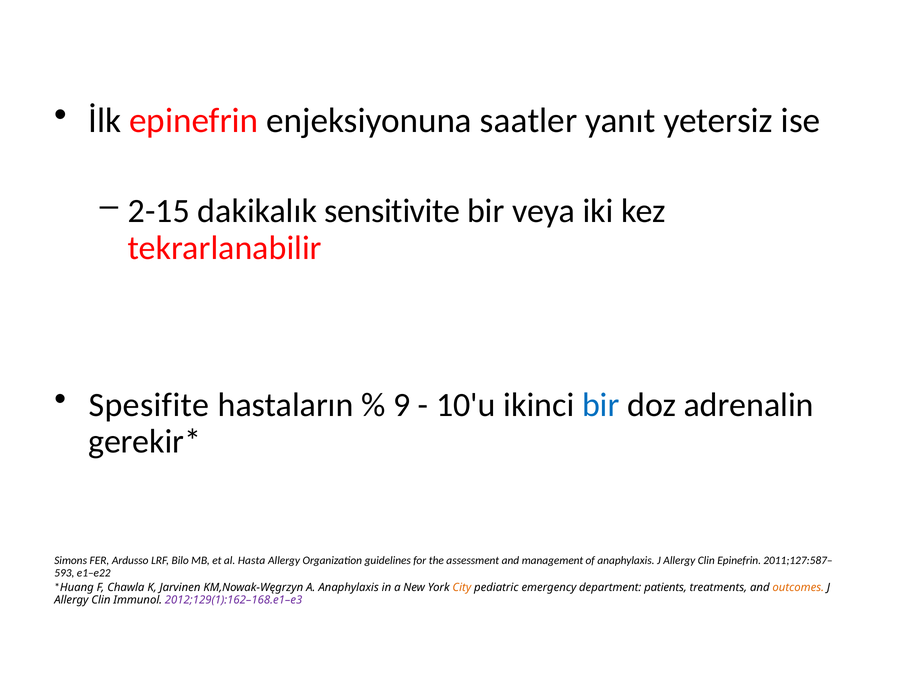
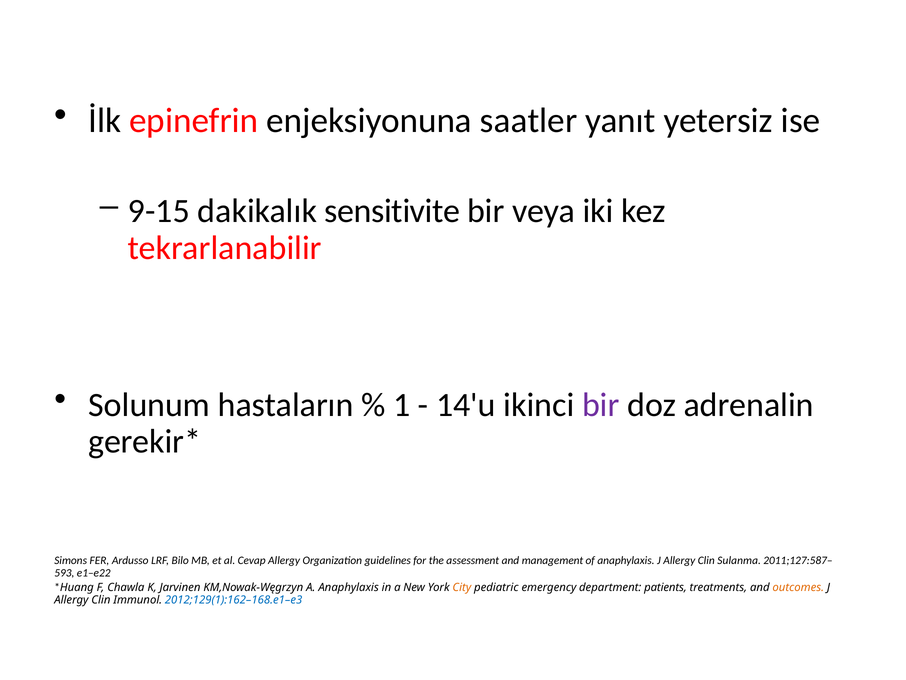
2-15: 2-15 -> 9-15 (159, 211)
Spesifite: Spesifite -> Solunum (149, 405)
9: 9 -> 1 (402, 405)
10'u: 10'u -> 14'u (466, 405)
bir colour: blue -> purple (601, 405)
Hasta: Hasta -> Cevap (252, 560)
Clin Epinefrin: Epinefrin -> Sulanma (739, 560)
2012;129(1):162–168.e1–e3 colour: purple -> blue (234, 599)
